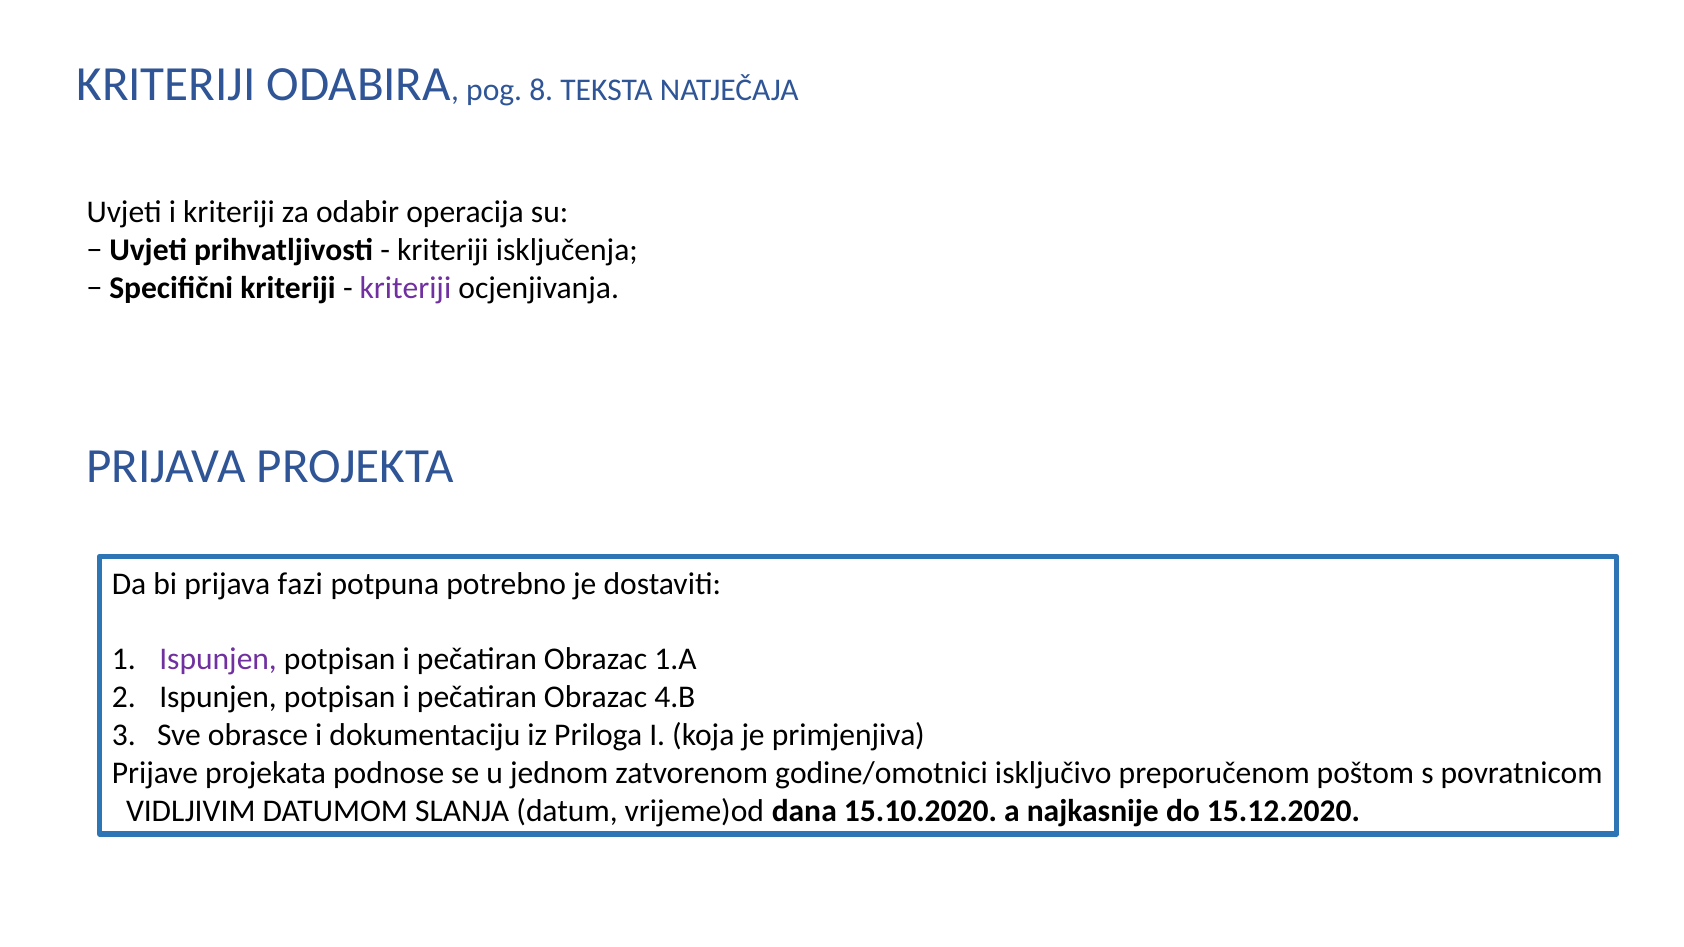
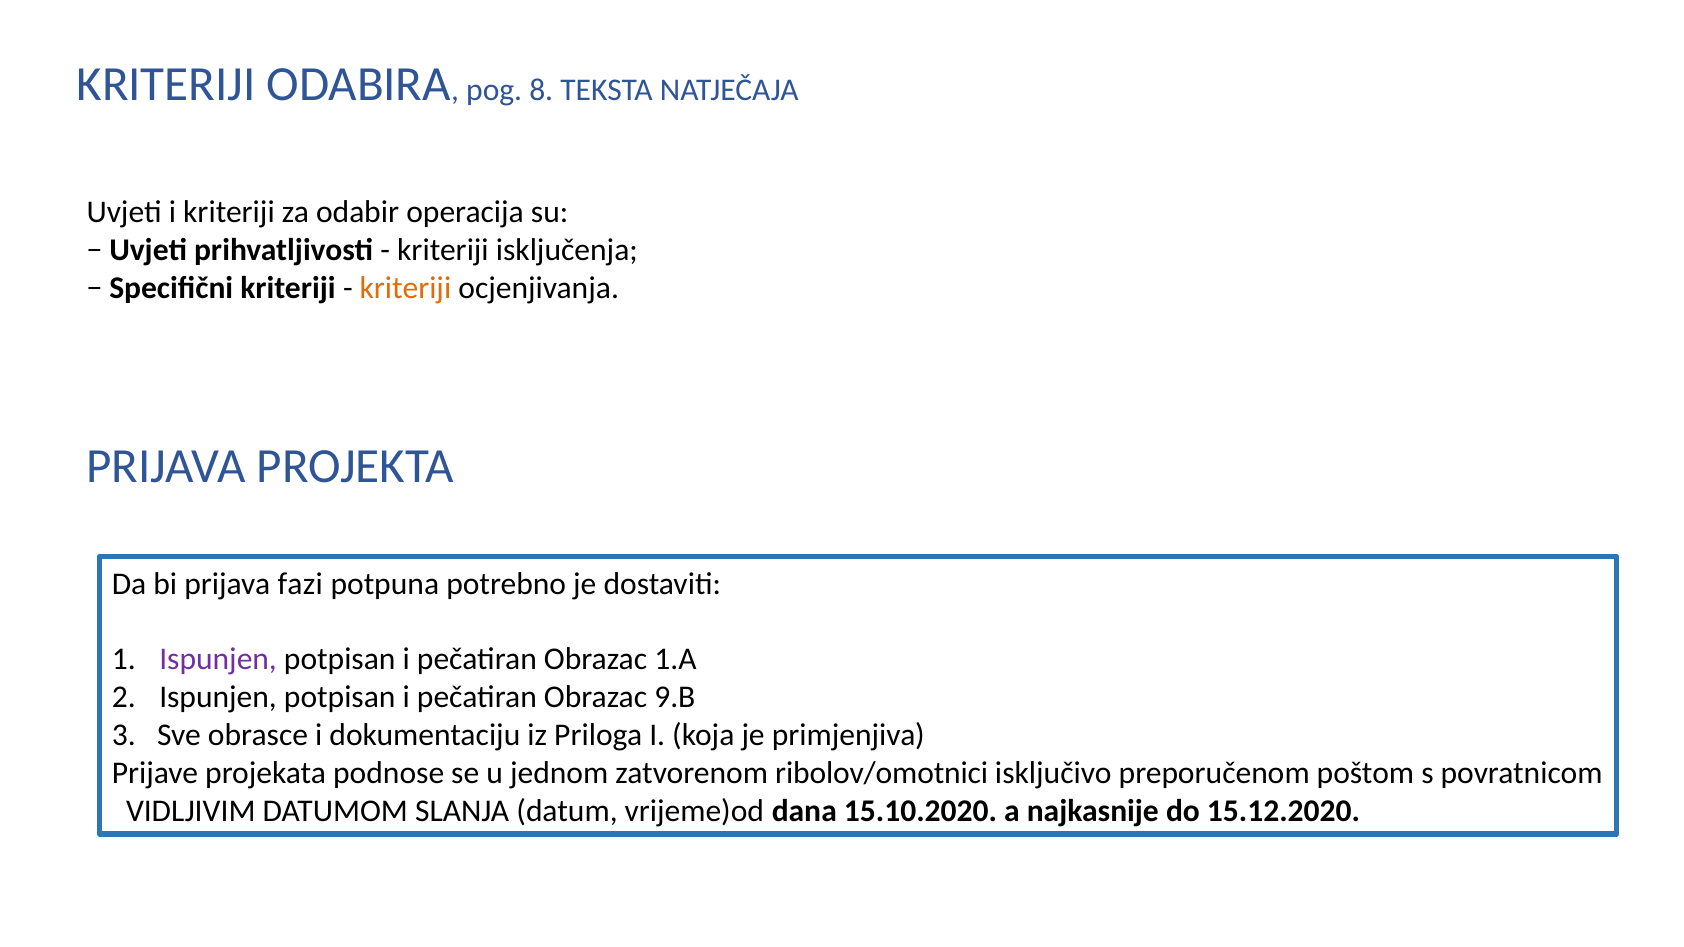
kriteriji colour: purple -> orange (405, 288)
4.B: 4.B -> 9.B (675, 698)
godine/omotnici: godine/omotnici -> ribolov/omotnici (882, 773)
